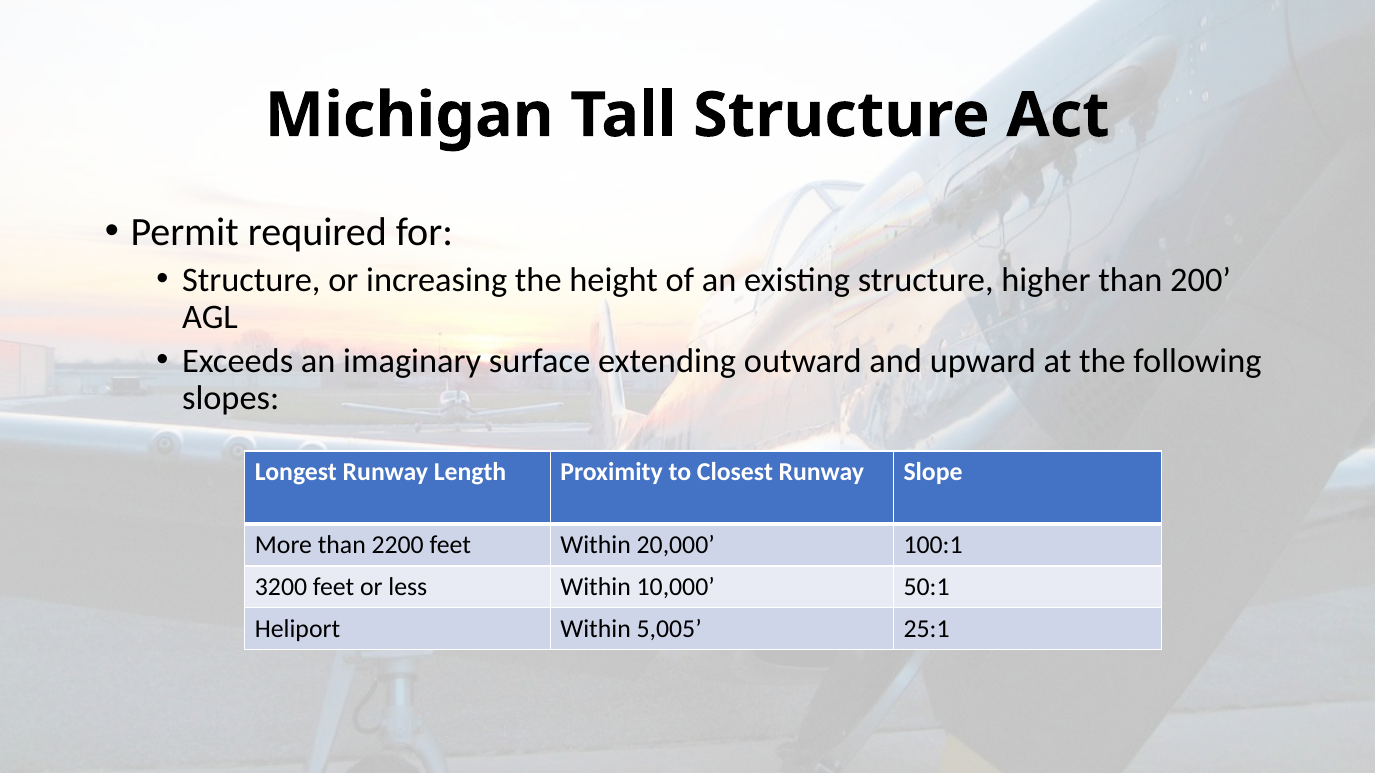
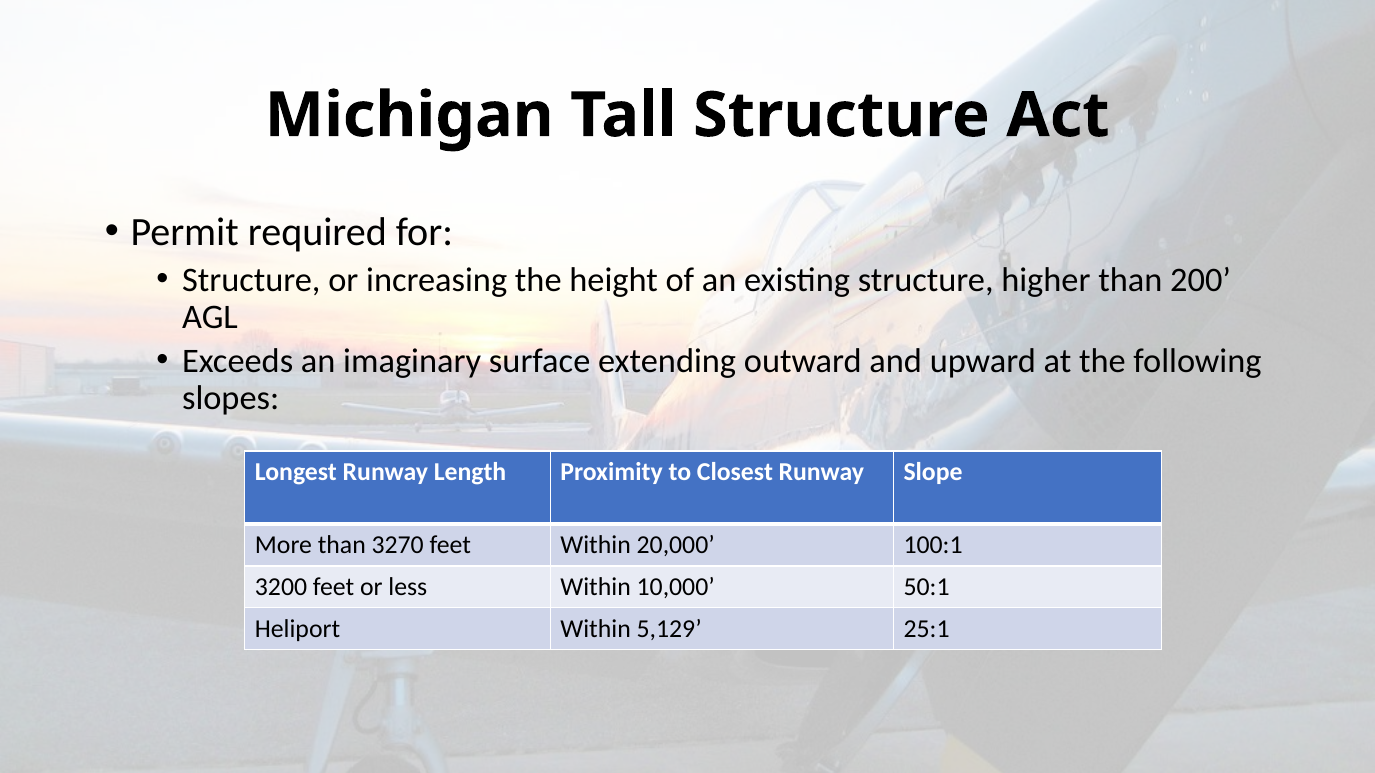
2200: 2200 -> 3270 (398, 546)
5,005: 5,005 -> 5,129 (669, 629)
